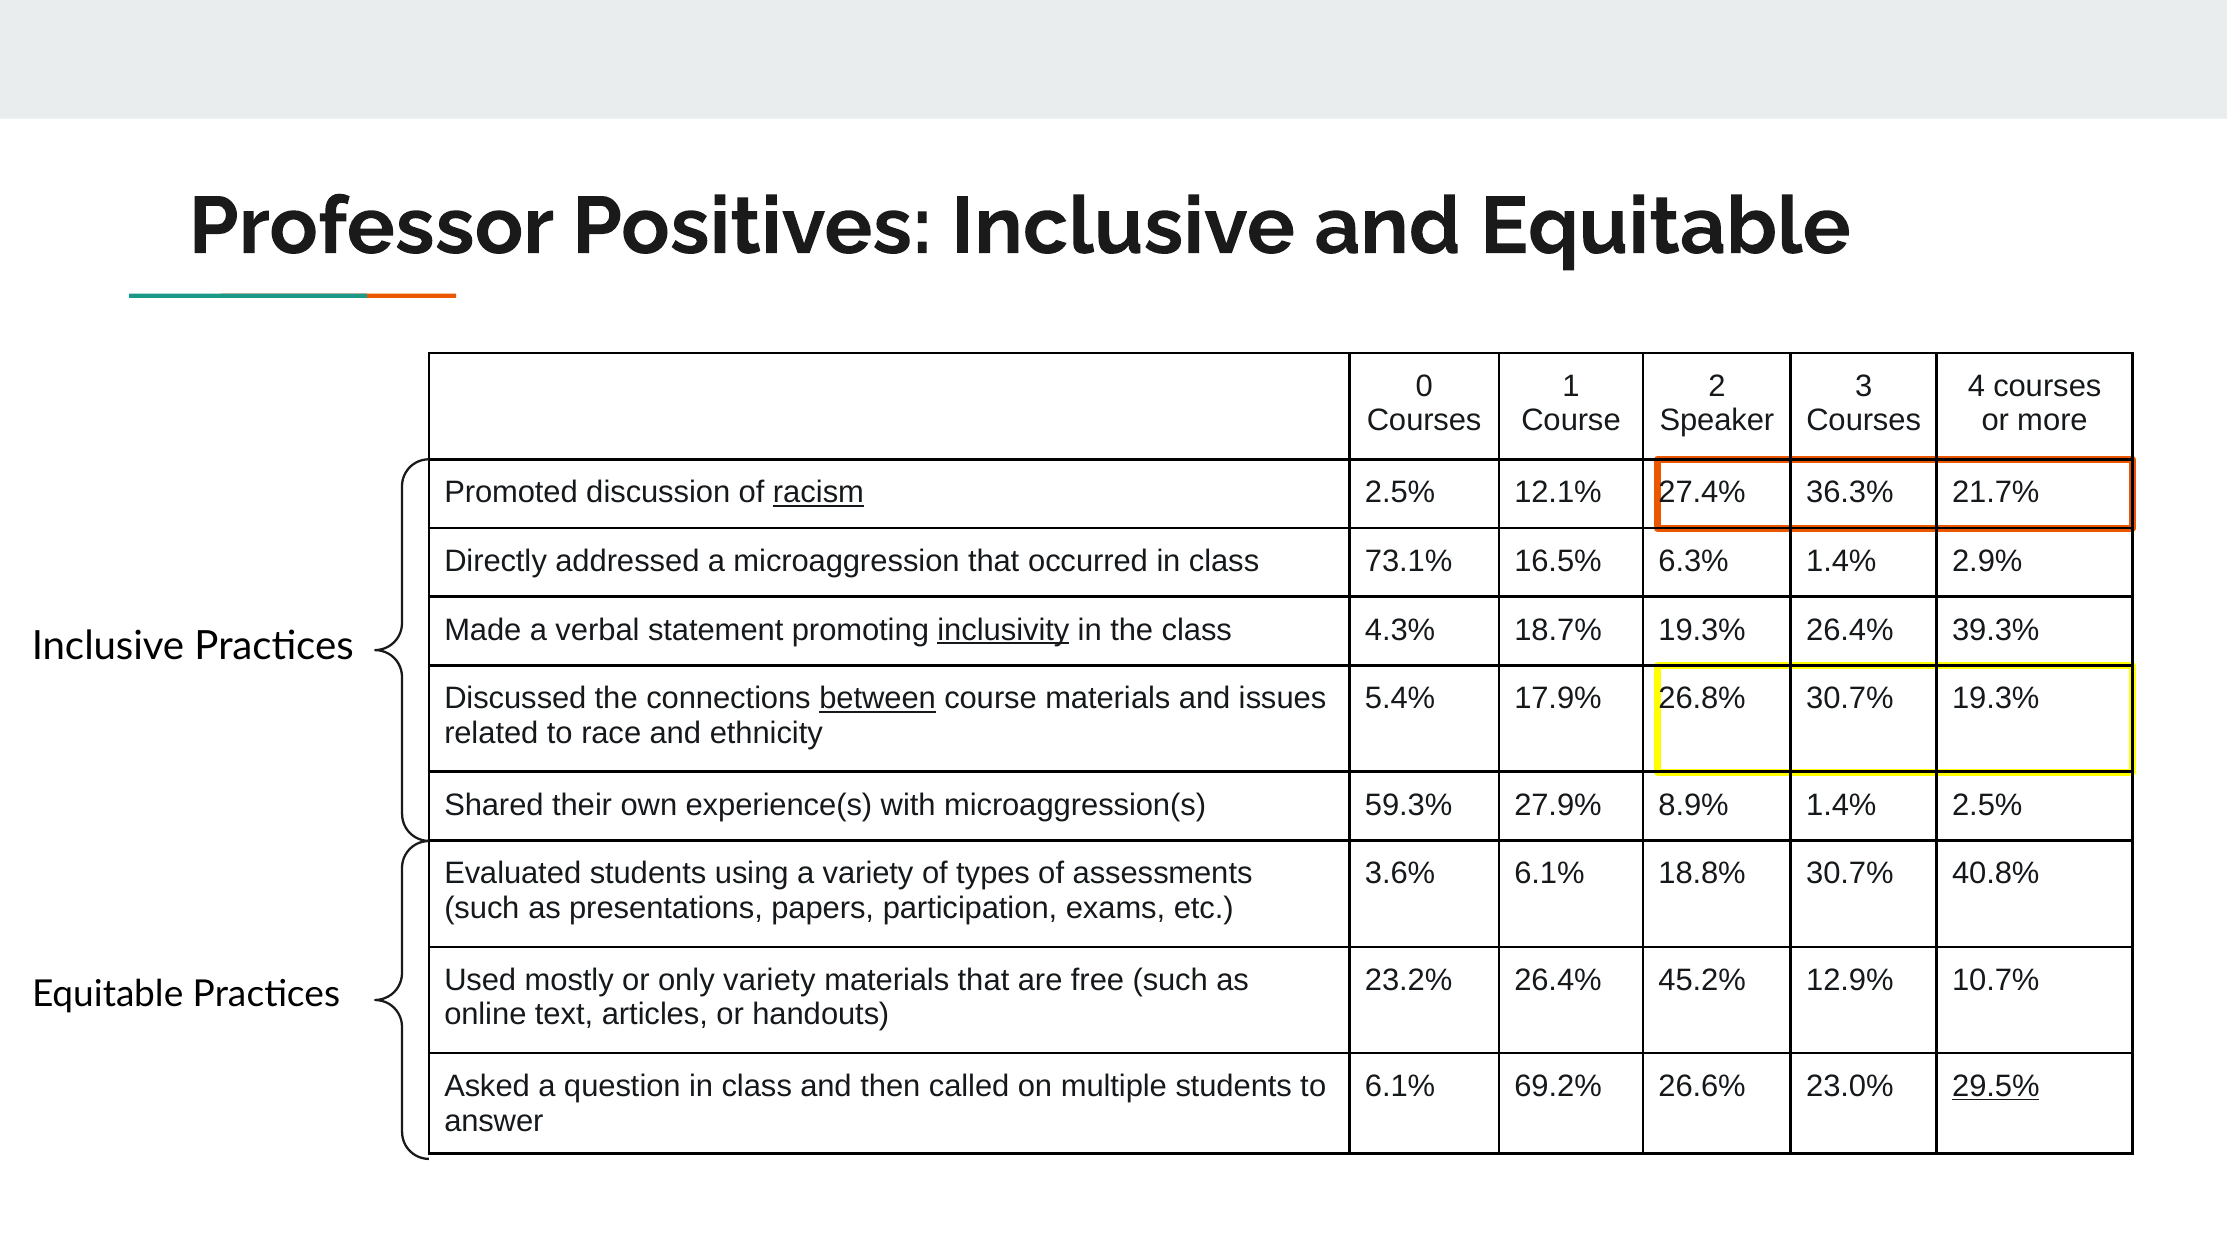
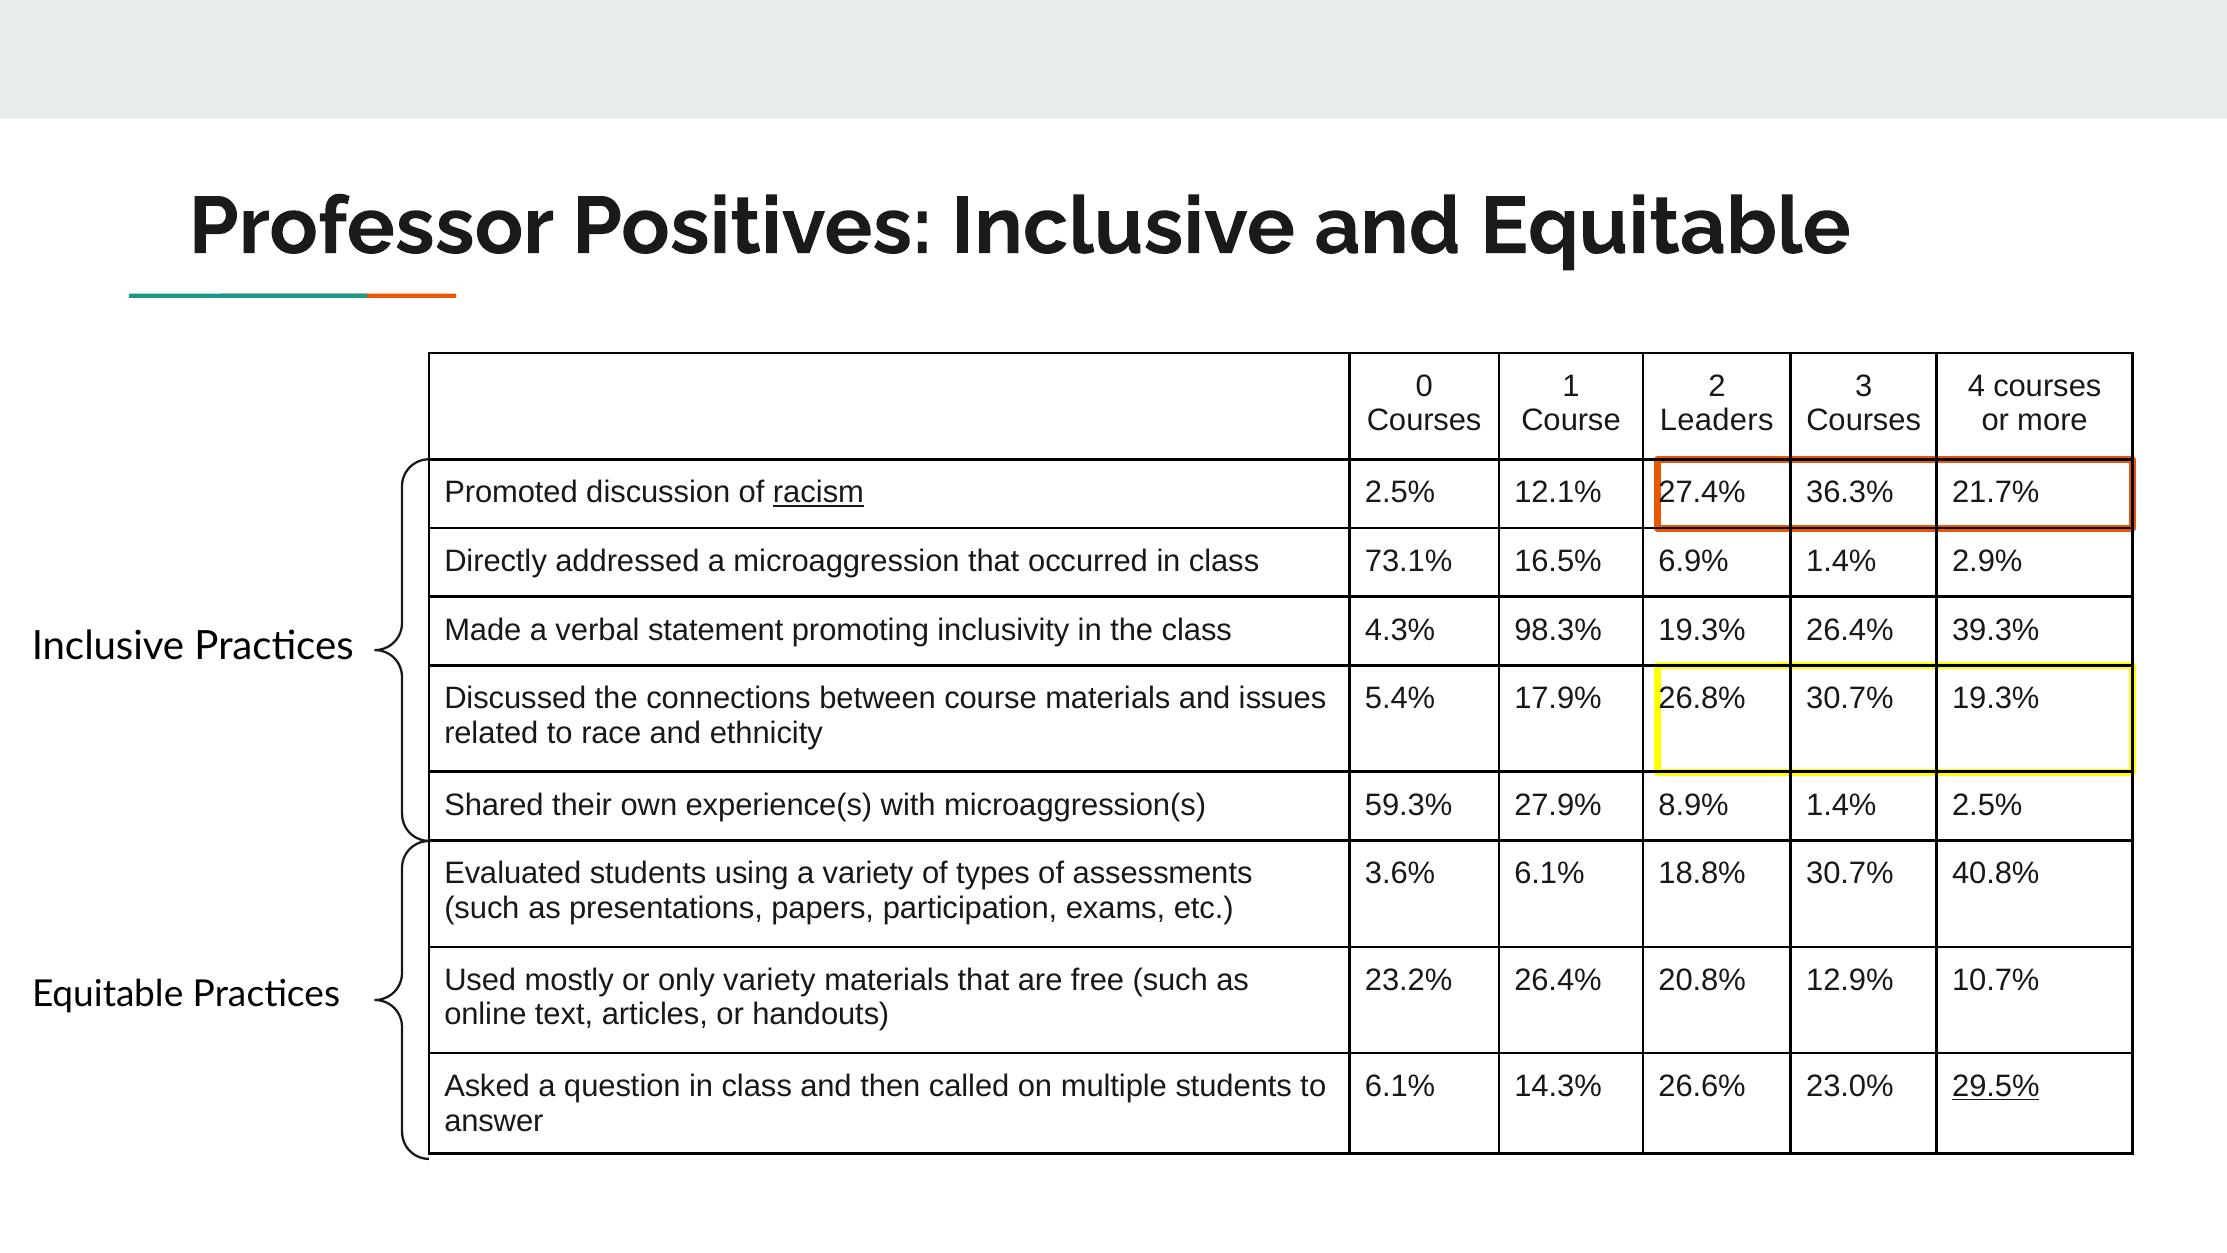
Speaker: Speaker -> Leaders (1717, 421)
6.3%: 6.3% -> 6.9% (1694, 561)
inclusivity underline: present -> none (1003, 630)
18.7%: 18.7% -> 98.3% (1558, 630)
between underline: present -> none (878, 698)
45.2%: 45.2% -> 20.8% (1702, 980)
69.2%: 69.2% -> 14.3% (1558, 1086)
